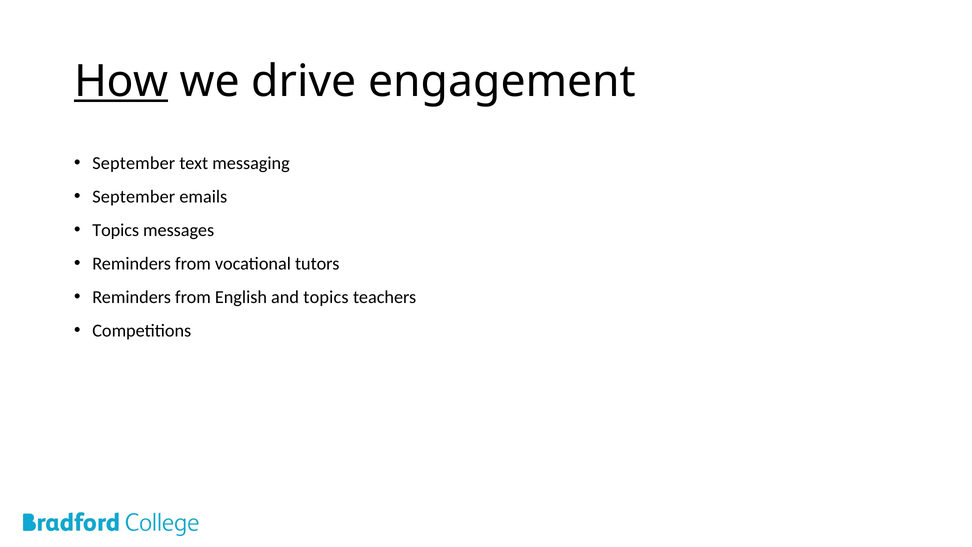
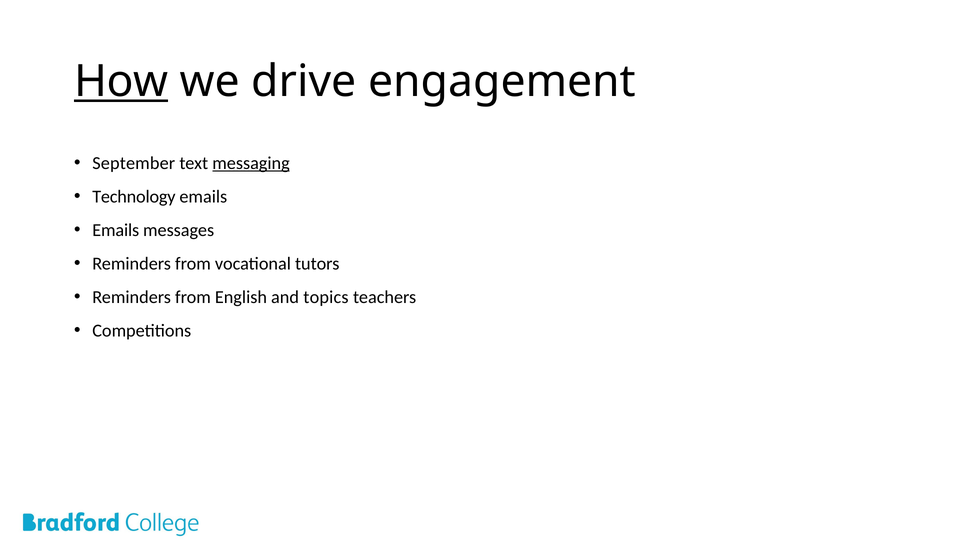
messaging underline: none -> present (251, 163)
September: September -> Technology (134, 196)
Topics: Topics -> Emails (116, 230)
